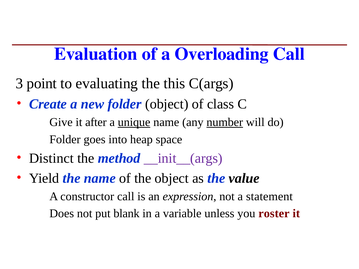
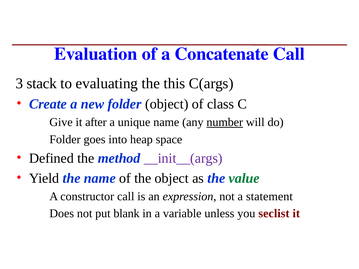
Overloading: Overloading -> Concatenate (222, 54)
point: point -> stack (42, 84)
unique underline: present -> none (134, 122)
Distinct: Distinct -> Defined (51, 158)
value colour: black -> green (244, 178)
roster: roster -> seclist (274, 214)
